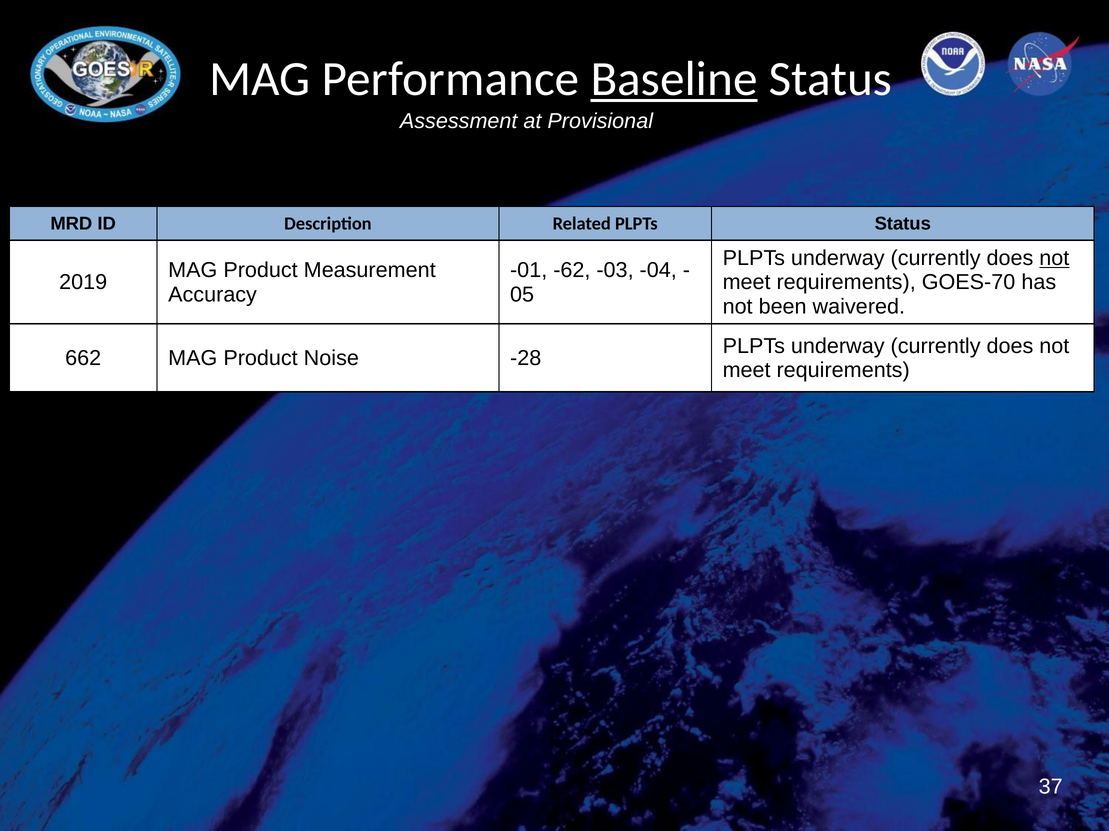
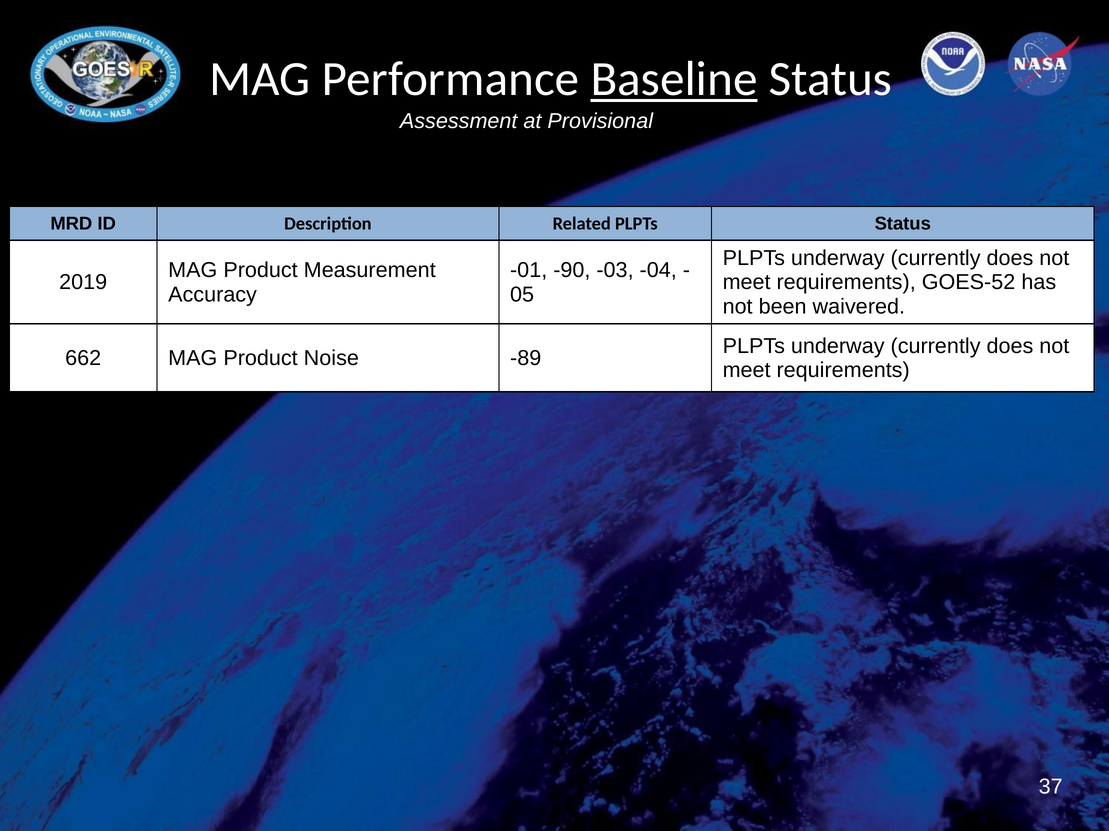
not underline: present -> none (1054, 258)
-62: -62 -> -90 (572, 271)
GOES-70: GOES-70 -> GOES-52 (969, 283)
-28: -28 -> -89 (526, 358)
